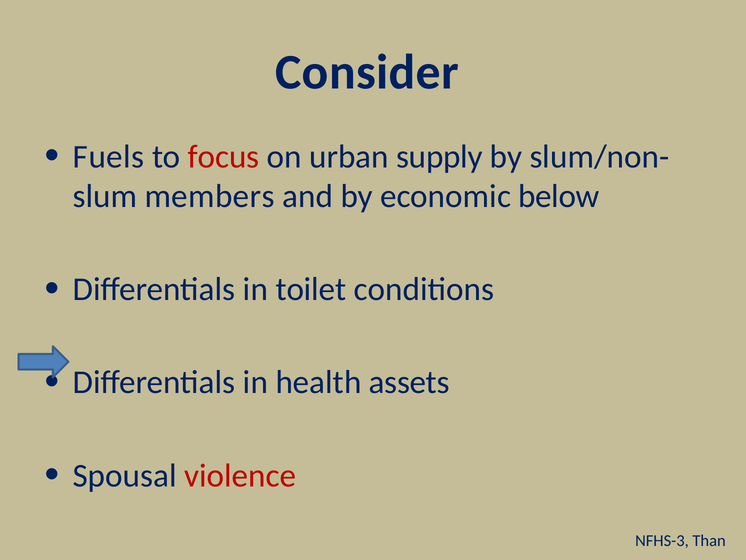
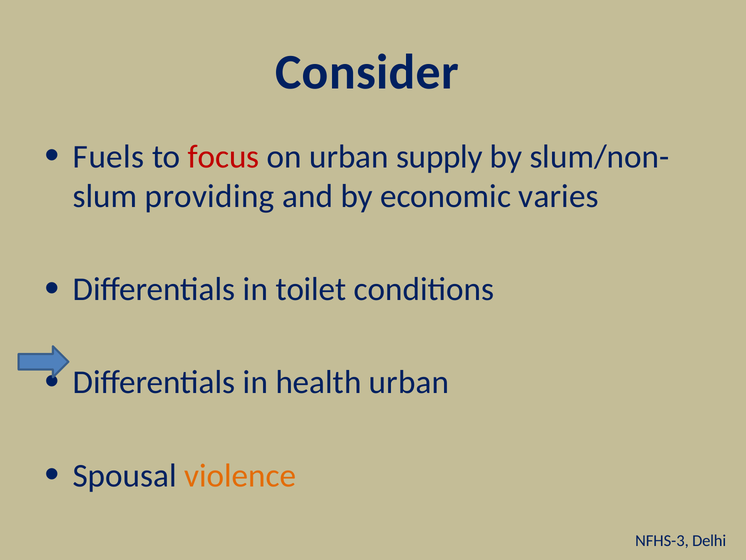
members: members -> providing (210, 196)
below: below -> varies (559, 196)
health assets: assets -> urban (409, 382)
violence colour: red -> orange (240, 475)
Than: Than -> Delhi (709, 540)
